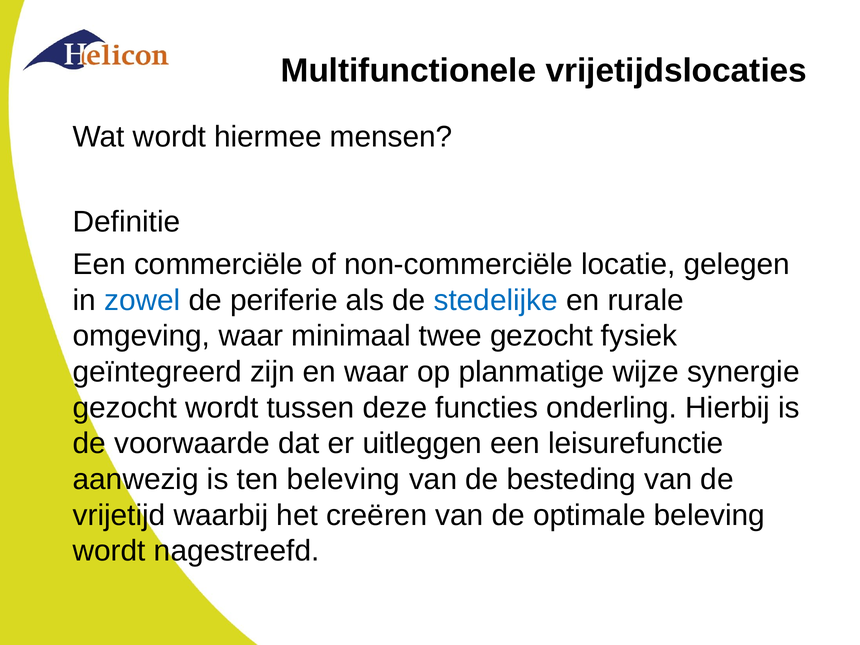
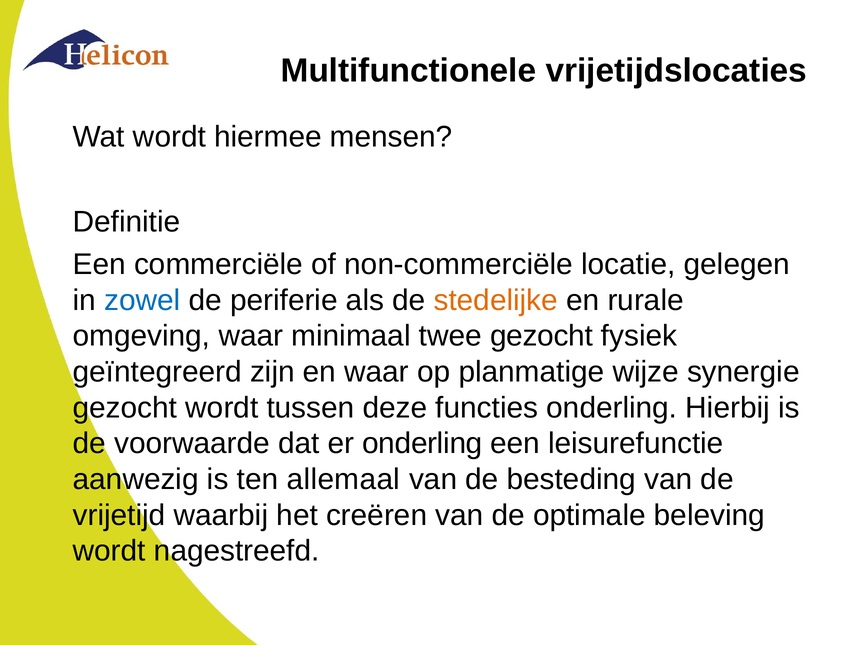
stedelijke colour: blue -> orange (496, 300)
er uitleggen: uitleggen -> onderling (422, 444)
ten beleving: beleving -> allemaal (343, 479)
